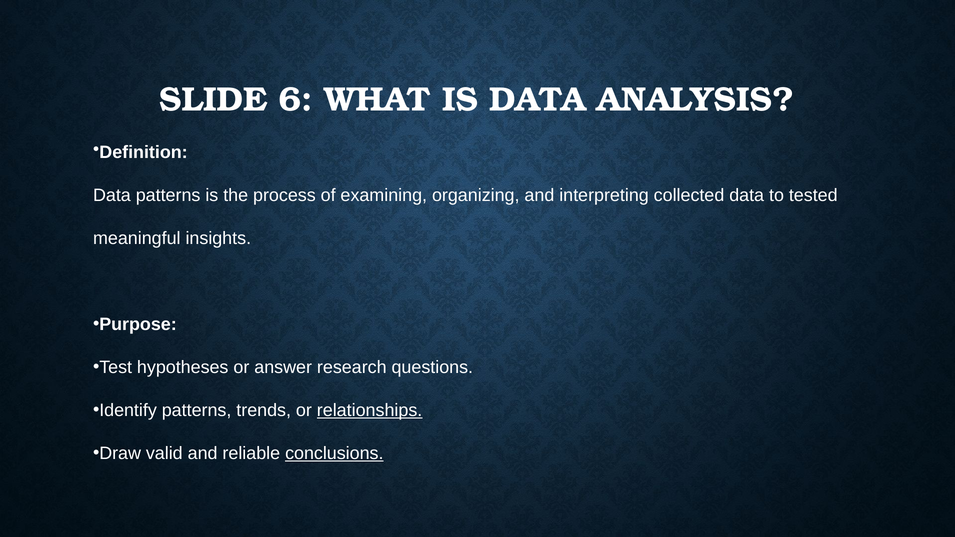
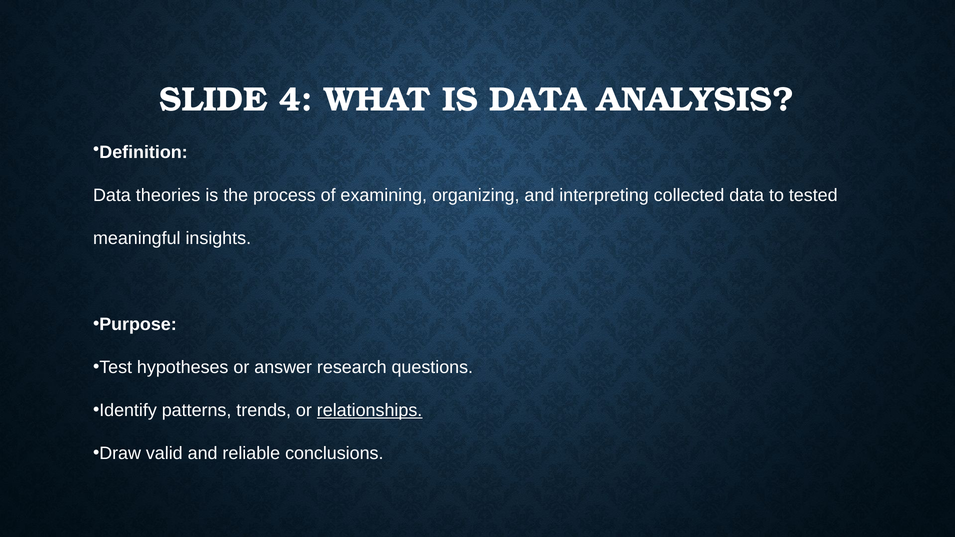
6: 6 -> 4 (296, 99)
Data patterns: patterns -> theories (168, 195)
conclusions underline: present -> none (334, 453)
